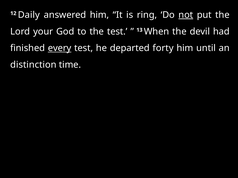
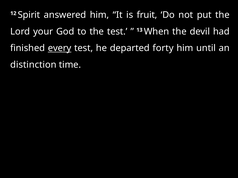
Daily: Daily -> Spirit (29, 15)
ring: ring -> fruit (147, 15)
not underline: present -> none (186, 15)
